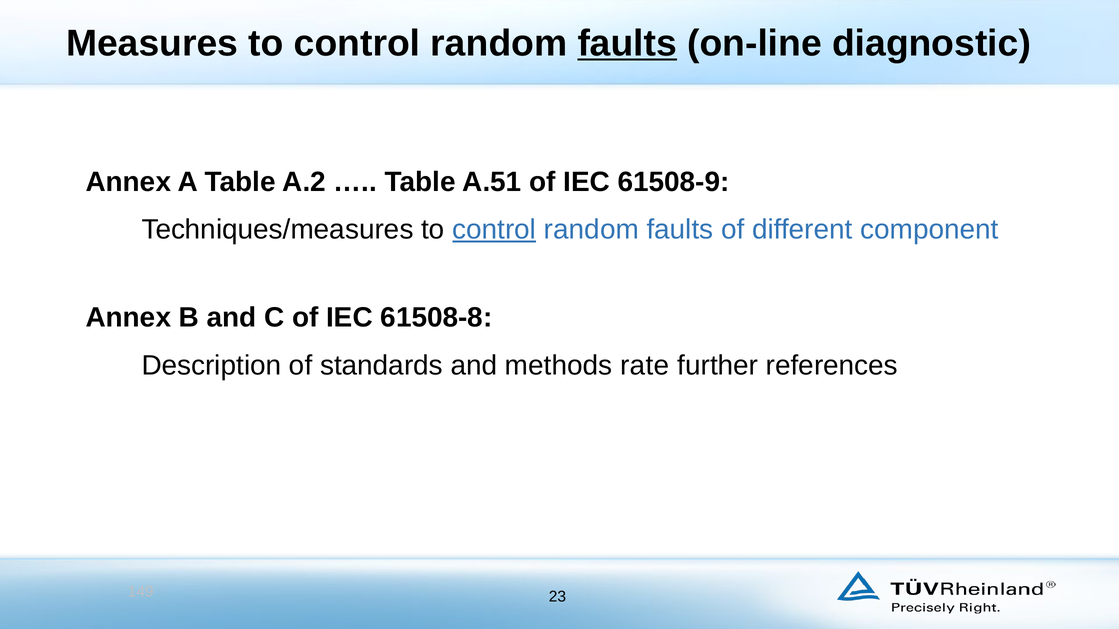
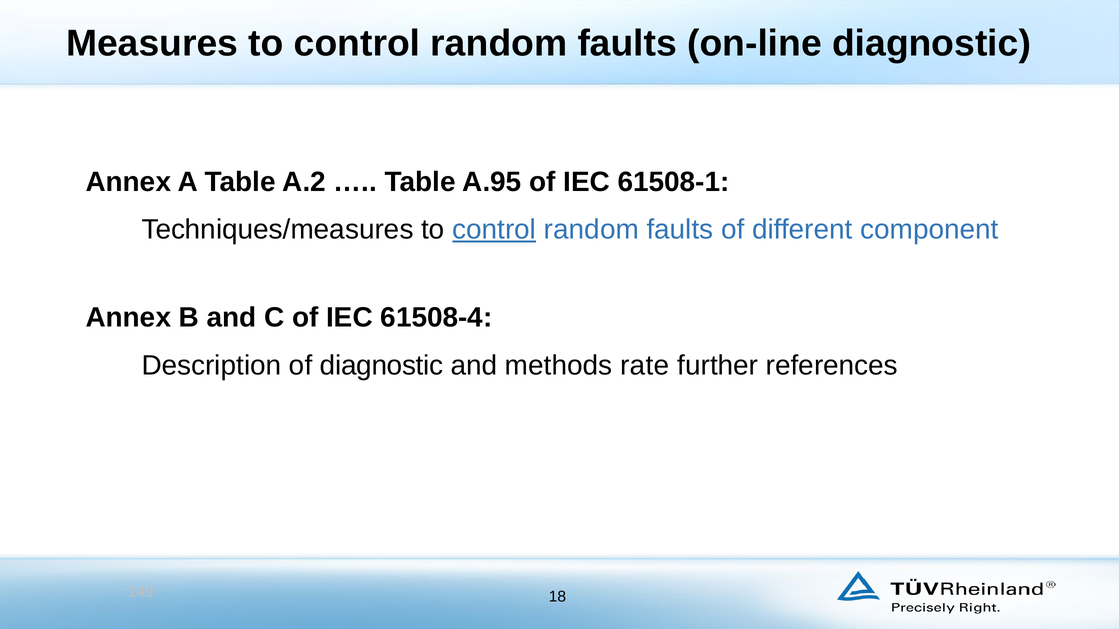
faults underline: present -> none (627, 44)
A.51: A.51 -> A.95 (492, 182)
61508-9: 61508-9 -> 61508-1 (674, 182)
61508-8: 61508-8 -> 61508-4 (436, 318)
of standards: standards -> diagnostic (382, 366)
23: 23 -> 18 (557, 597)
